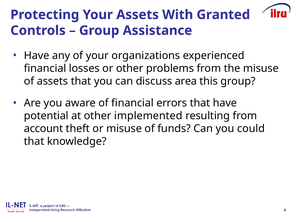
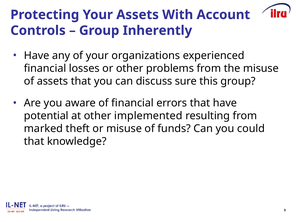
Granted: Granted -> Account (223, 15)
Assistance: Assistance -> Inherently (157, 31)
area: area -> sure (186, 81)
account: account -> marked (43, 129)
